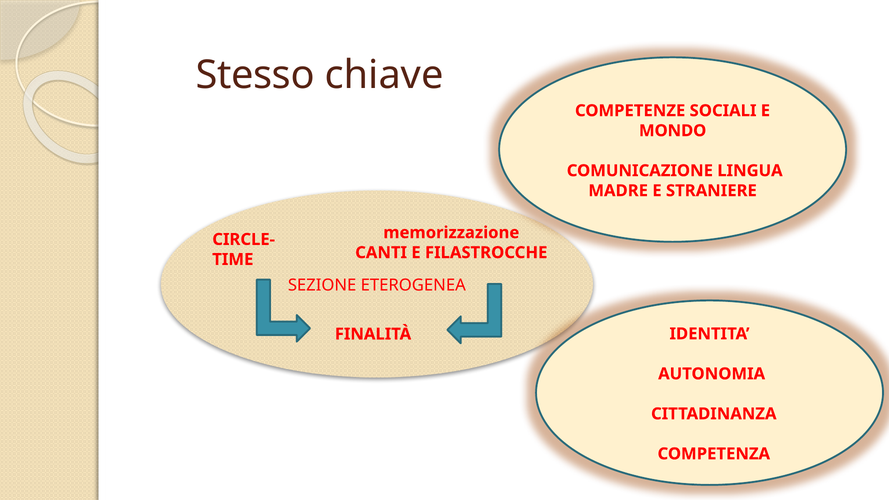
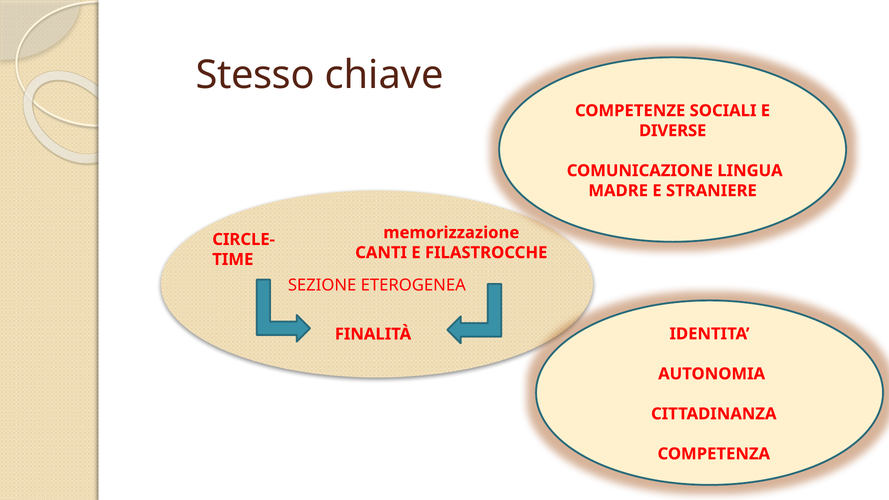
MONDO: MONDO -> DIVERSE (673, 131)
